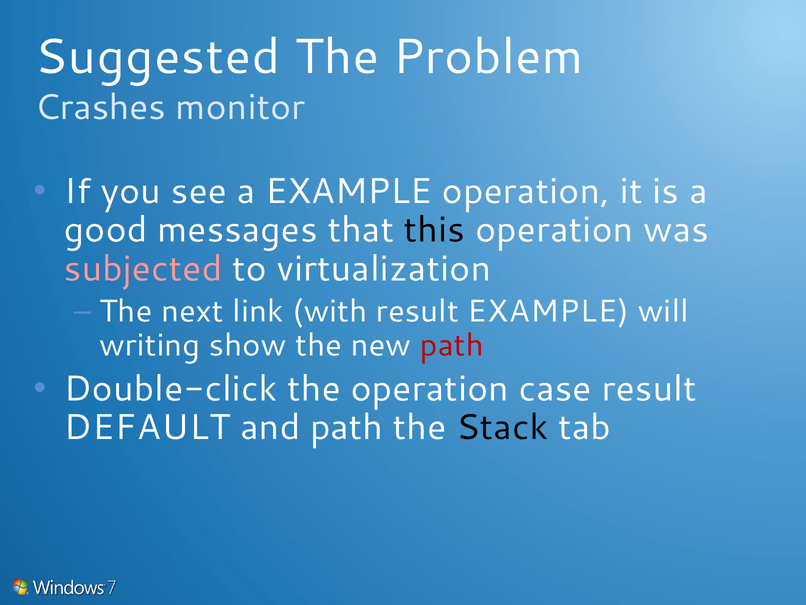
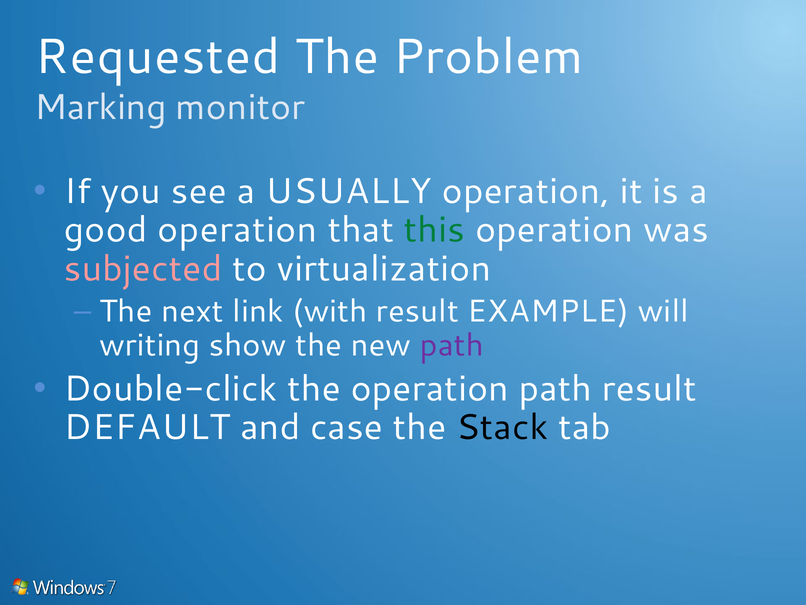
Suggested: Suggested -> Requested (158, 57)
Crashes: Crashes -> Marking (100, 107)
a EXAMPLE: EXAMPLE -> USUALLY (349, 191)
good messages: messages -> operation (237, 230)
this colour: black -> green (435, 230)
path colour: red -> purple (452, 345)
operation case: case -> path (555, 388)
and path: path -> case (347, 427)
